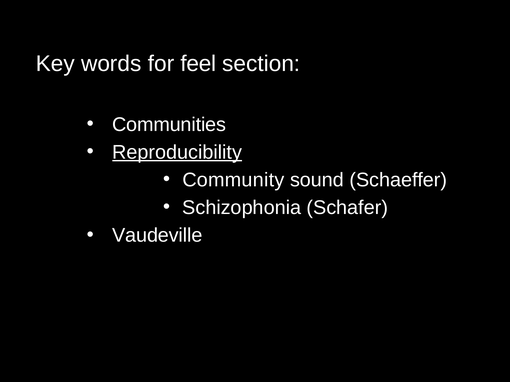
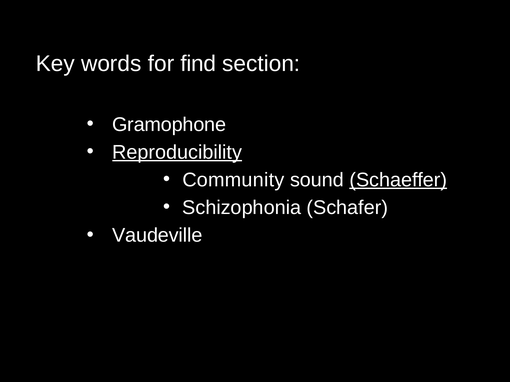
feel: feel -> find (198, 64)
Communities: Communities -> Gramophone (169, 125)
Schaeffer underline: none -> present (398, 180)
